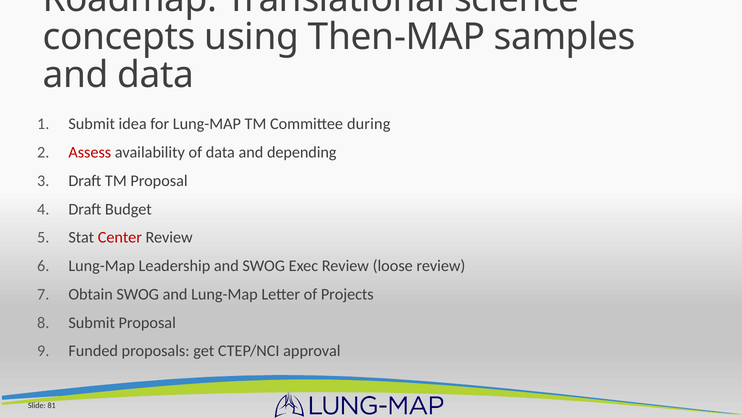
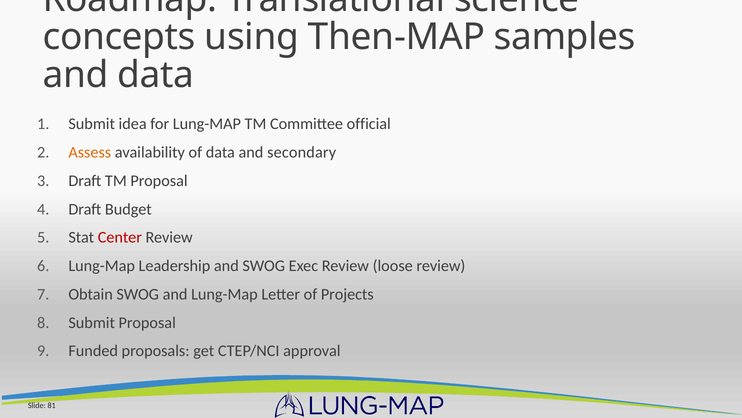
during: during -> official (369, 124)
Assess colour: red -> orange (90, 152)
depending: depending -> secondary (302, 152)
